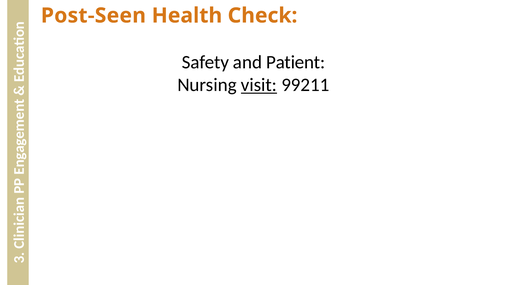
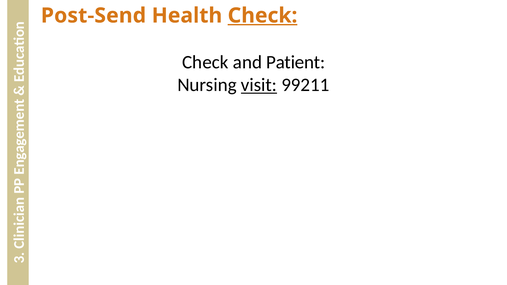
Post-Seen: Post-Seen -> Post-Send (93, 16)
Check underline: none -> present (263, 16)
Safety: Safety -> Check (205, 62)
